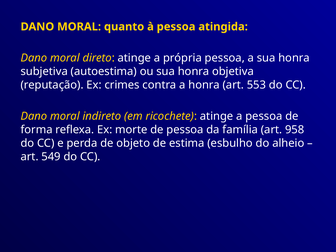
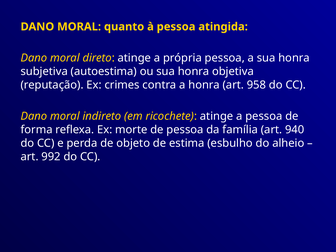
553: 553 -> 958 (256, 85)
958: 958 -> 940 (295, 130)
549: 549 -> 992 (51, 157)
